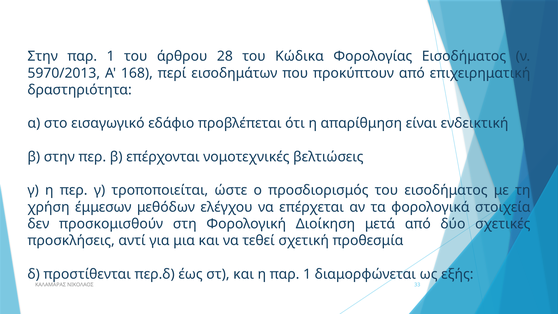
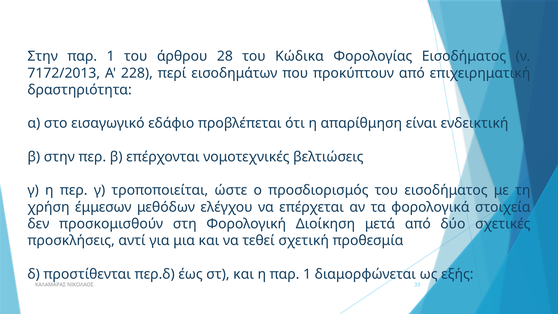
5970/2013: 5970/2013 -> 7172/2013 (64, 73)
168: 168 -> 228 (137, 73)
